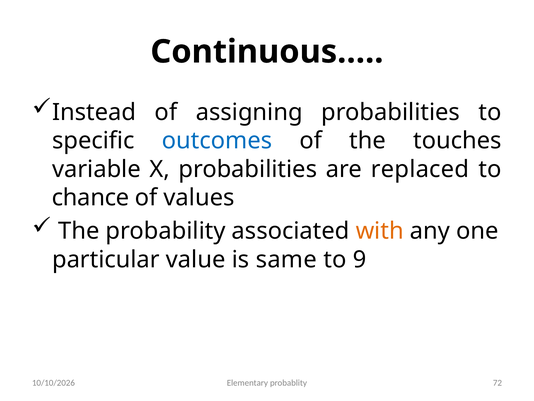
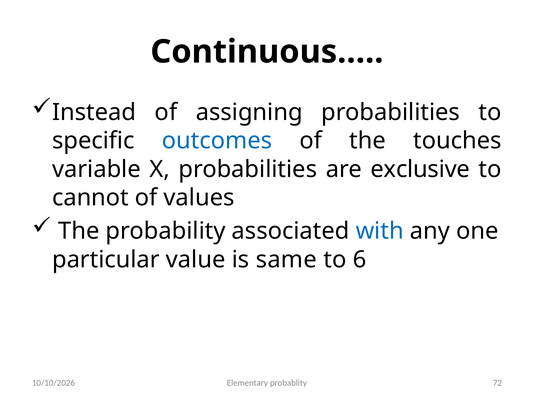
replaced: replaced -> exclusive (420, 169)
chance: chance -> cannot (90, 197)
with colour: orange -> blue (380, 231)
9: 9 -> 6 (360, 259)
